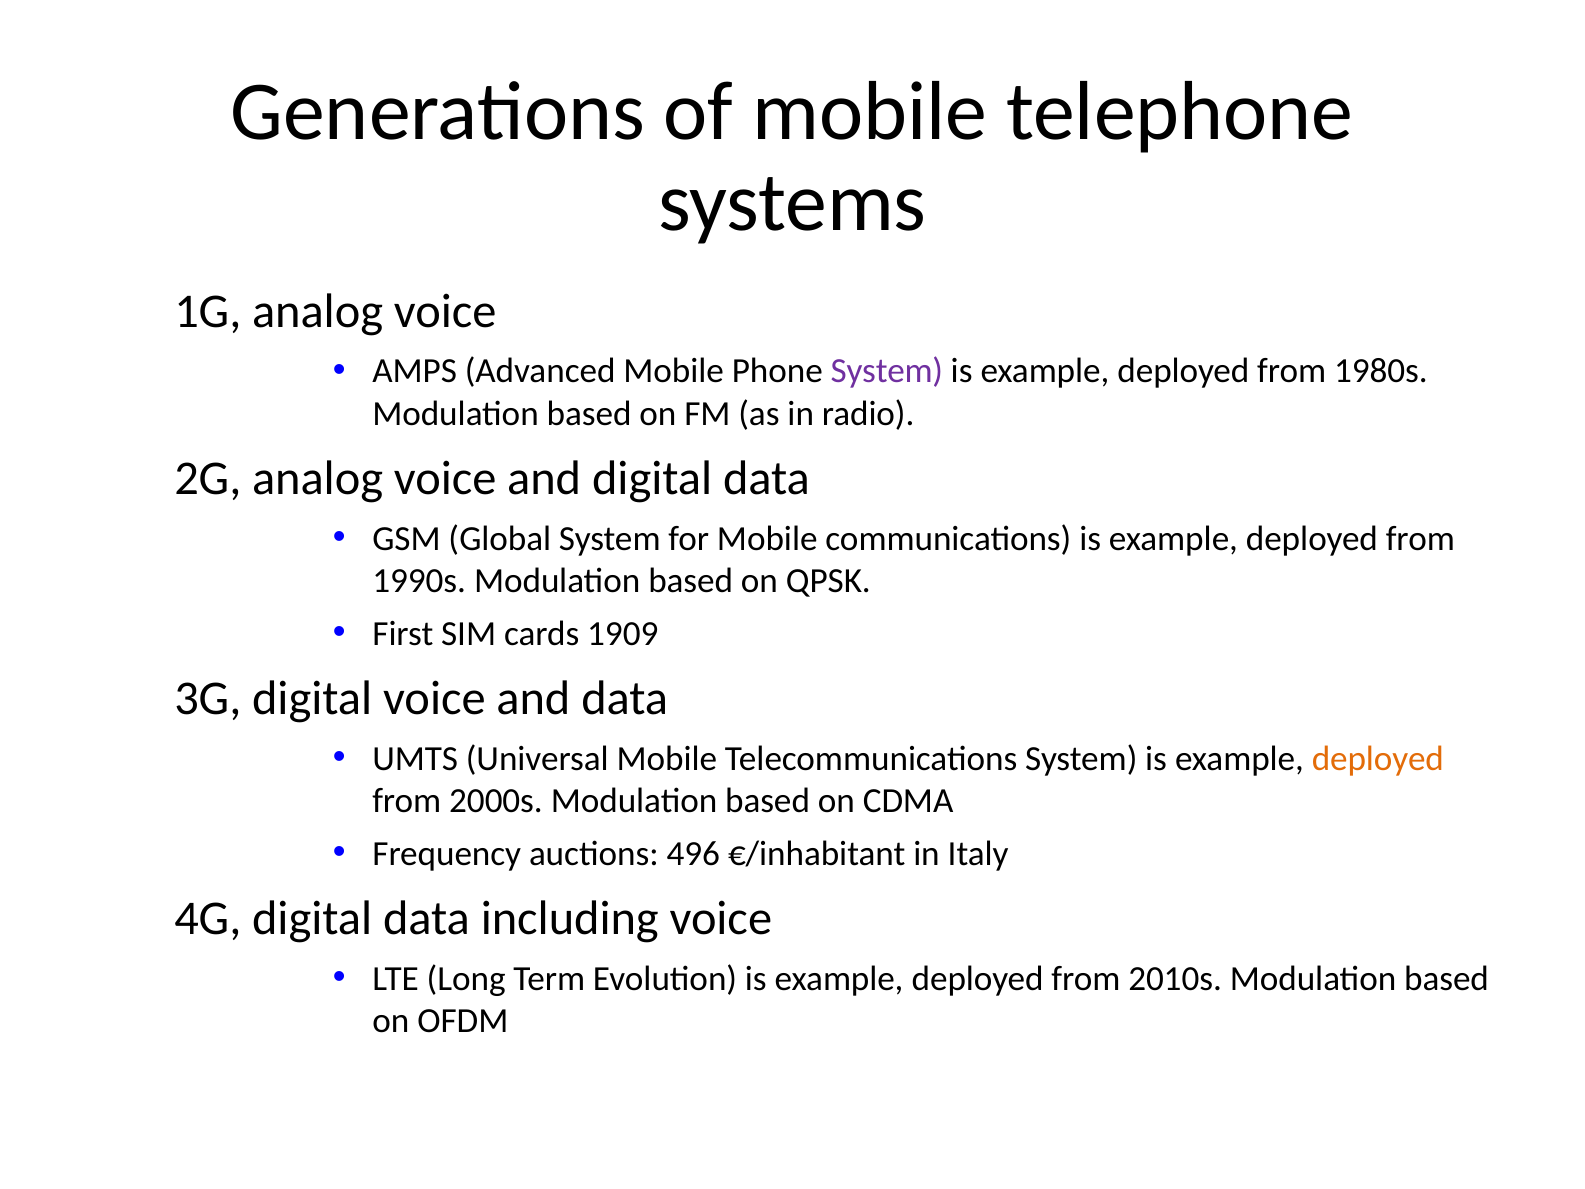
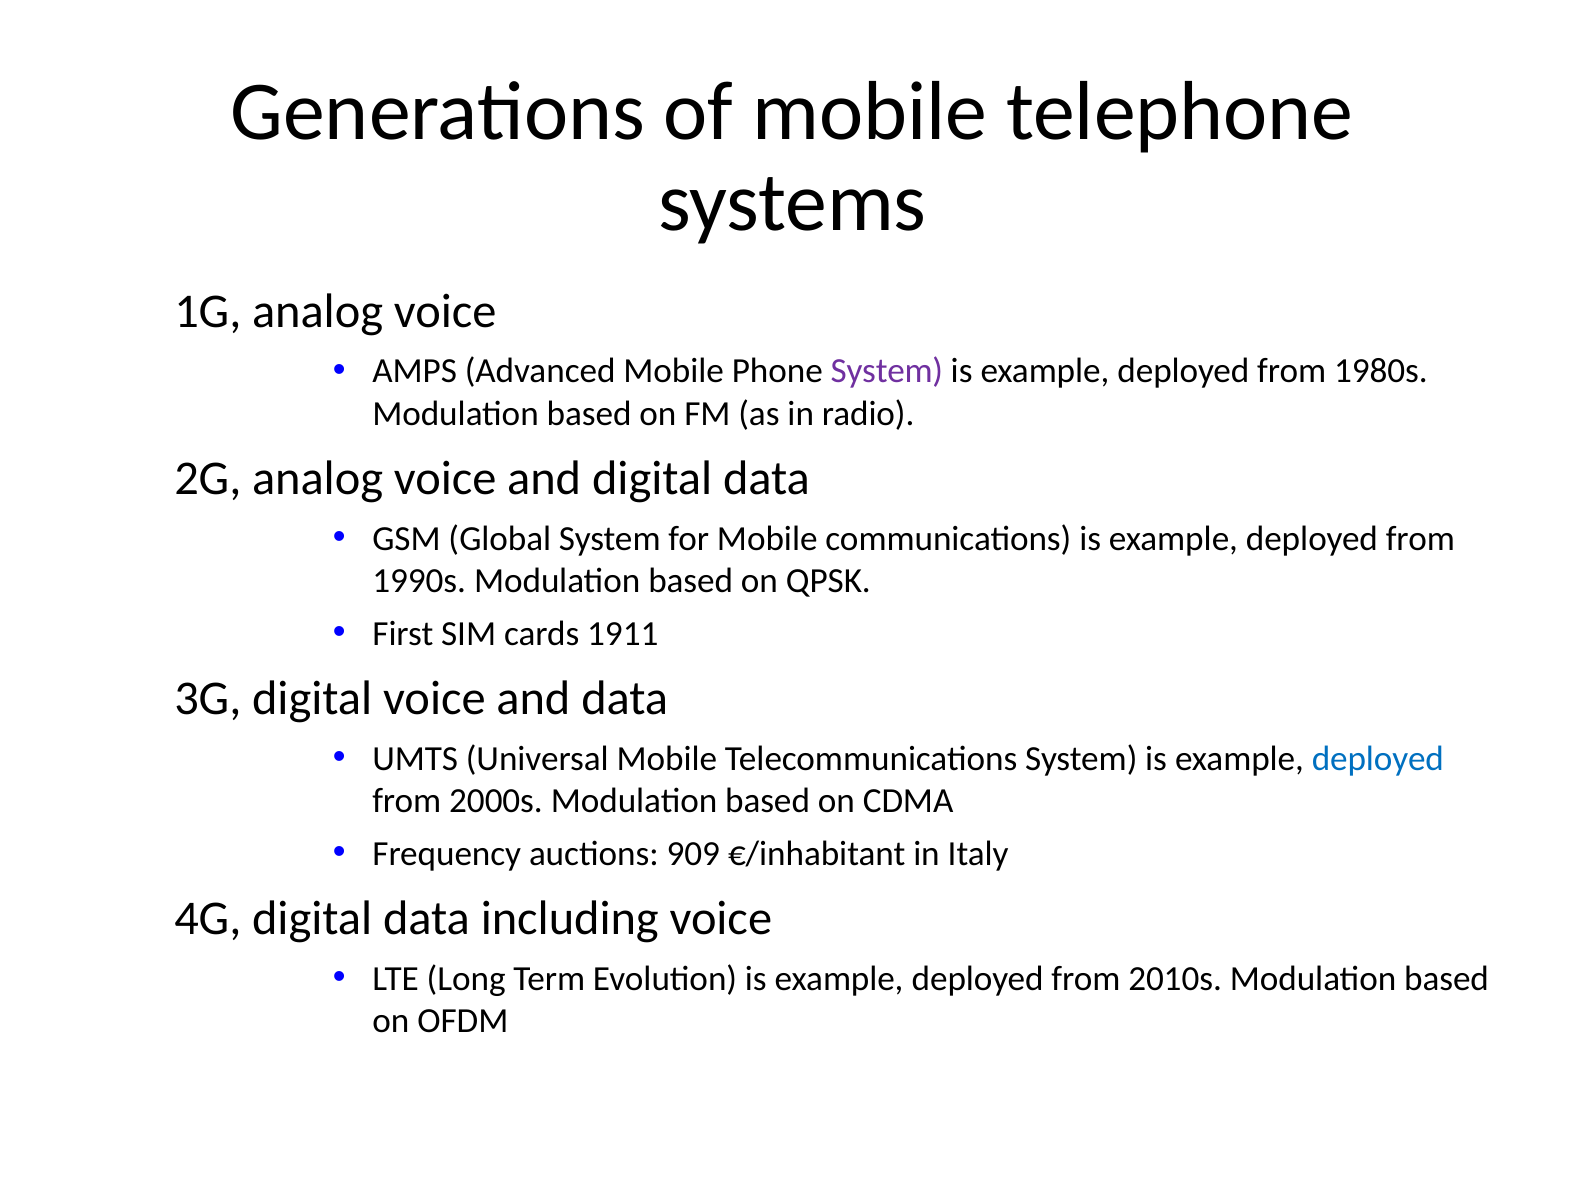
1909: 1909 -> 1911 (623, 633)
deployed colour: orange -> blue (1378, 758)
496: 496 -> 909 (693, 853)
